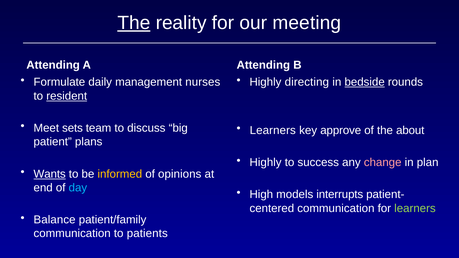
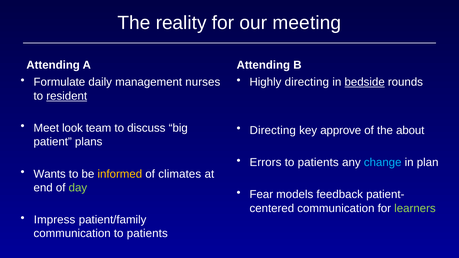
The underline: present -> none (134, 23)
sets: sets -> look (72, 128)
Learners: Learners -> Directing (273, 130)
Highly: Highly -> Errors (266, 163)
success: success -> patients (318, 163)
change colour: pink -> light blue (383, 163)
Wants underline: present -> none (50, 174)
opinions: opinions -> climates (180, 174)
day colour: light blue -> light green (78, 188)
High: High -> Fear (261, 195)
interrupts: interrupts -> feedback (340, 195)
Balance: Balance -> Impress (55, 220)
